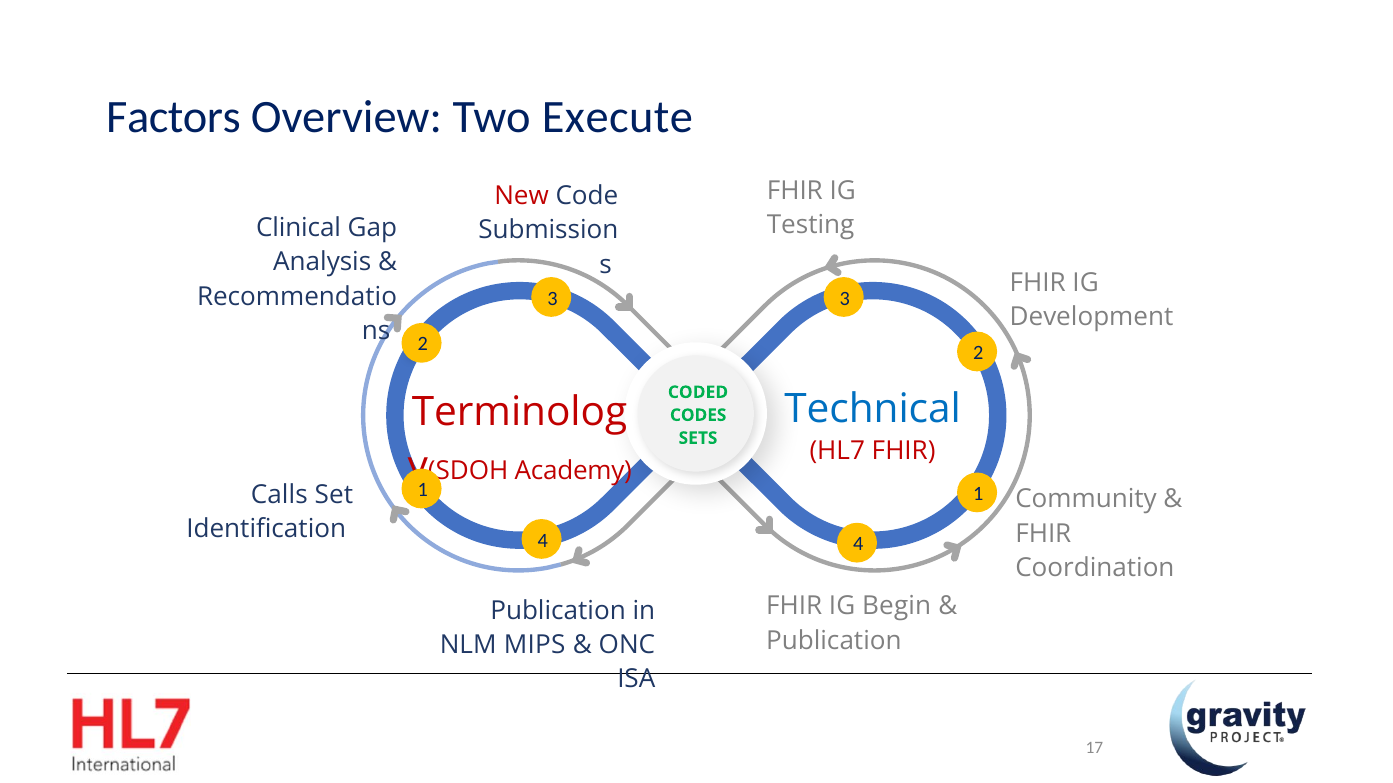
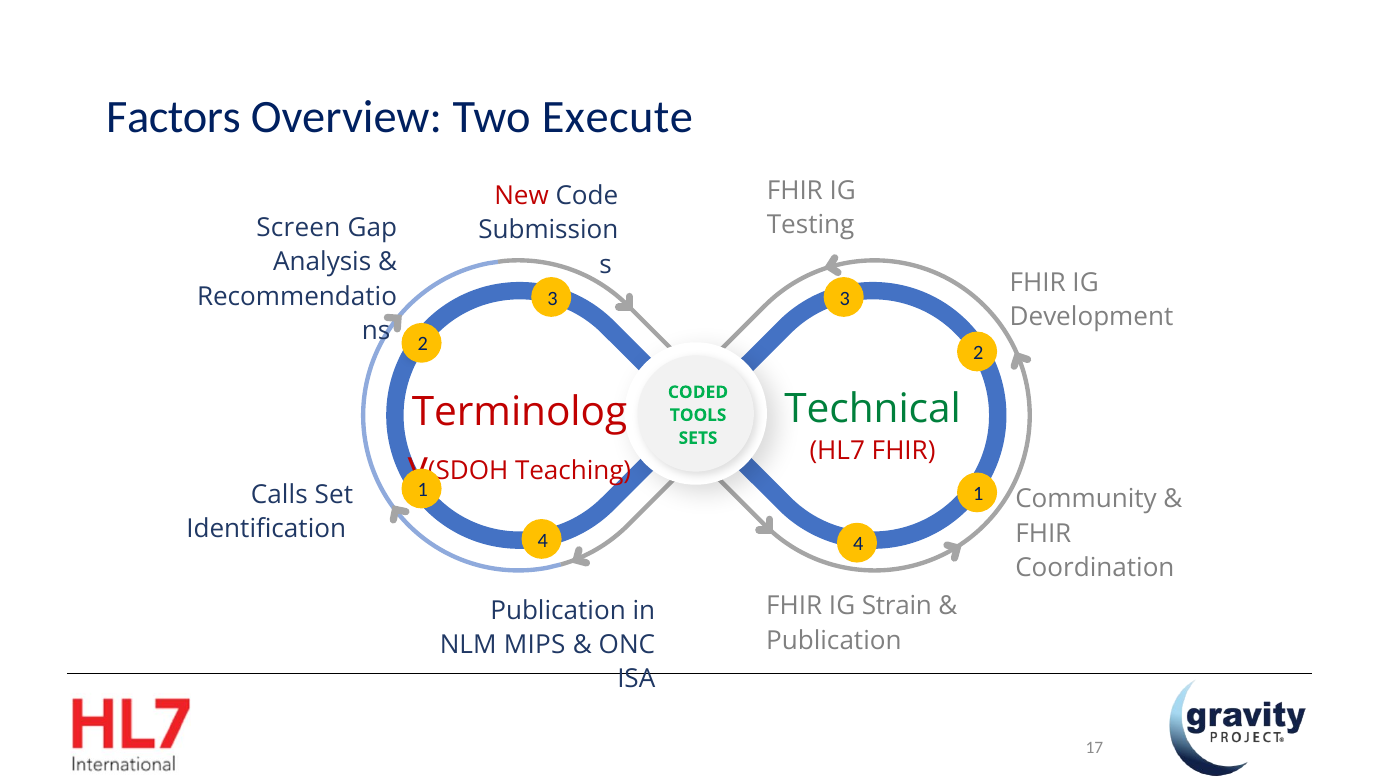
Clinical: Clinical -> Screen (298, 228)
Technical colour: blue -> green (873, 409)
CODES: CODES -> TOOLS (698, 415)
Academy: Academy -> Teaching (573, 471)
Begin: Begin -> Strain (897, 607)
